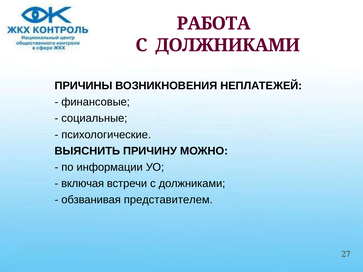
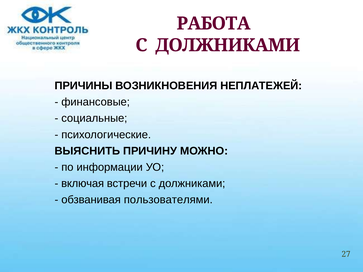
представителем: представителем -> пользователями (168, 200)
